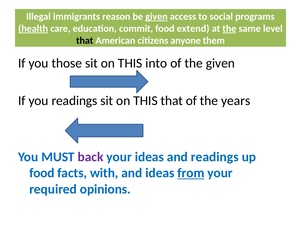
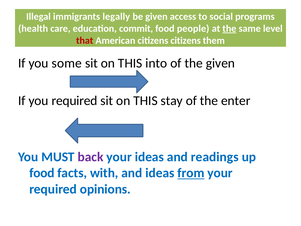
reason: reason -> legally (116, 17)
given underline: present -> none (156, 17)
health underline: present -> none (33, 29)
extend: extend -> people (193, 29)
that colour: black -> red (85, 41)
citizens anyone: anyone -> citizens (186, 41)
those: those -> some (67, 63)
you readings: readings -> required (75, 101)
THIS that: that -> stay (172, 101)
years: years -> enter (236, 101)
